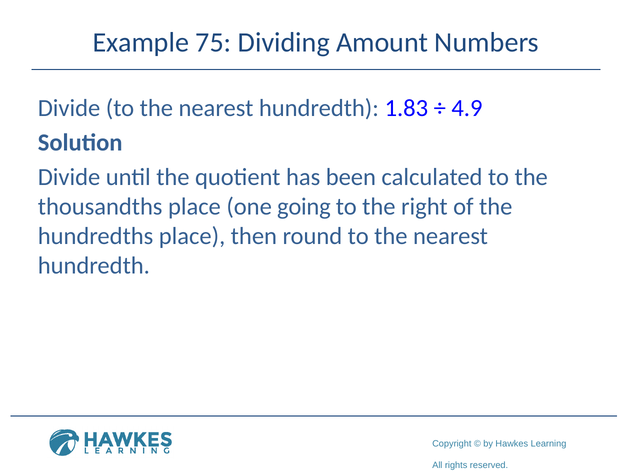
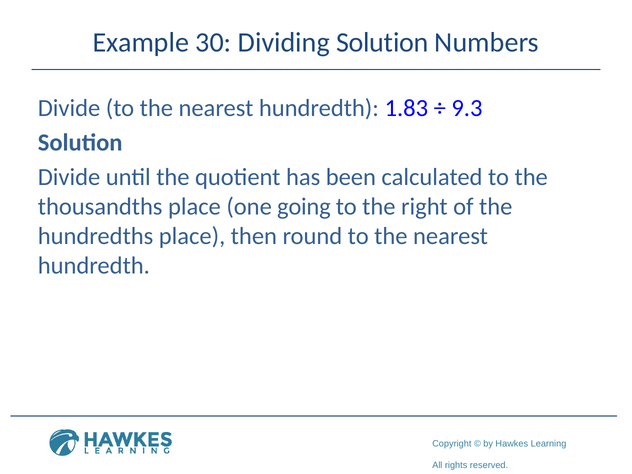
75: 75 -> 30 (213, 42)
Dividing Amount: Amount -> Solution (382, 42)
4.9: 4.9 -> 9.3 (467, 108)
